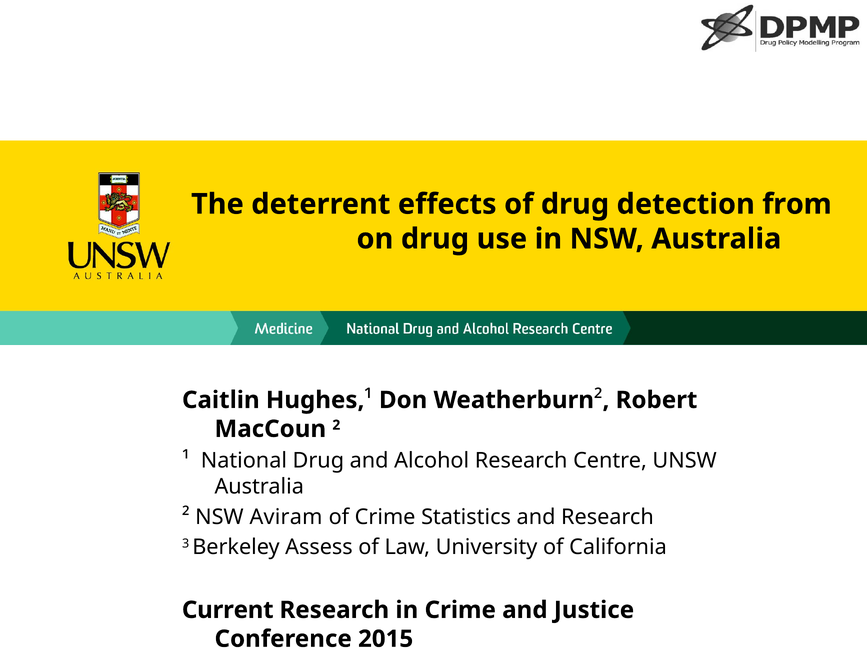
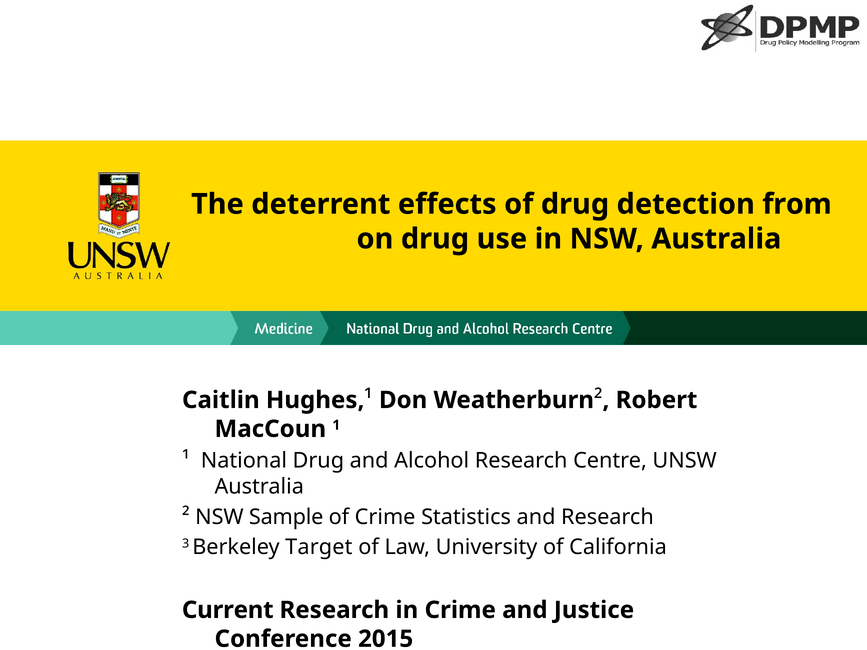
2: 2 -> 1 (336, 425)
Aviram: Aviram -> Sample (286, 517)
Assess: Assess -> Target (319, 547)
